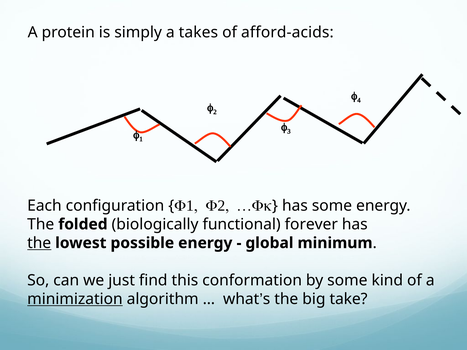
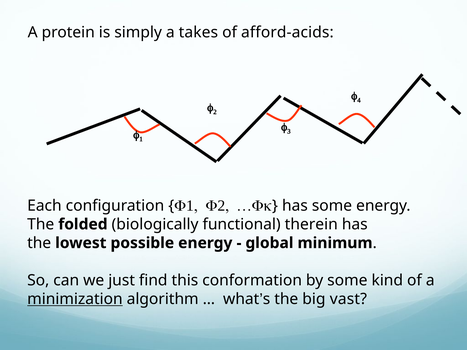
forever: forever -> therein (311, 224)
the underline: present -> none (39, 243)
take: take -> vast (348, 299)
